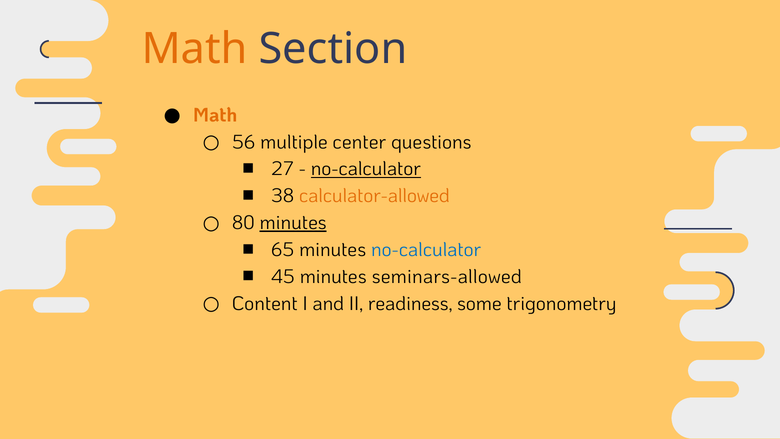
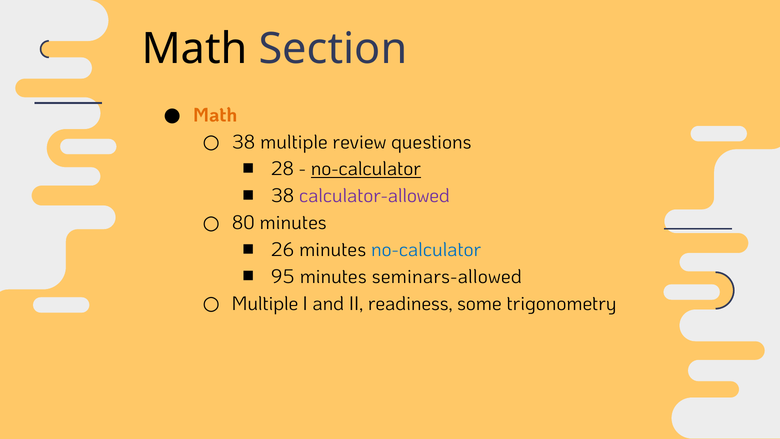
Math colour: orange -> black (195, 49)
56: 56 -> 38 (244, 142)
center: center -> review (359, 142)
27: 27 -> 28 (282, 169)
calculator-allowed colour: orange -> purple (374, 196)
minutes underline: present -> none (293, 223)
65: 65 -> 26 (283, 250)
45: 45 -> 95 (283, 277)
Content: Content -> Multiple (265, 303)
